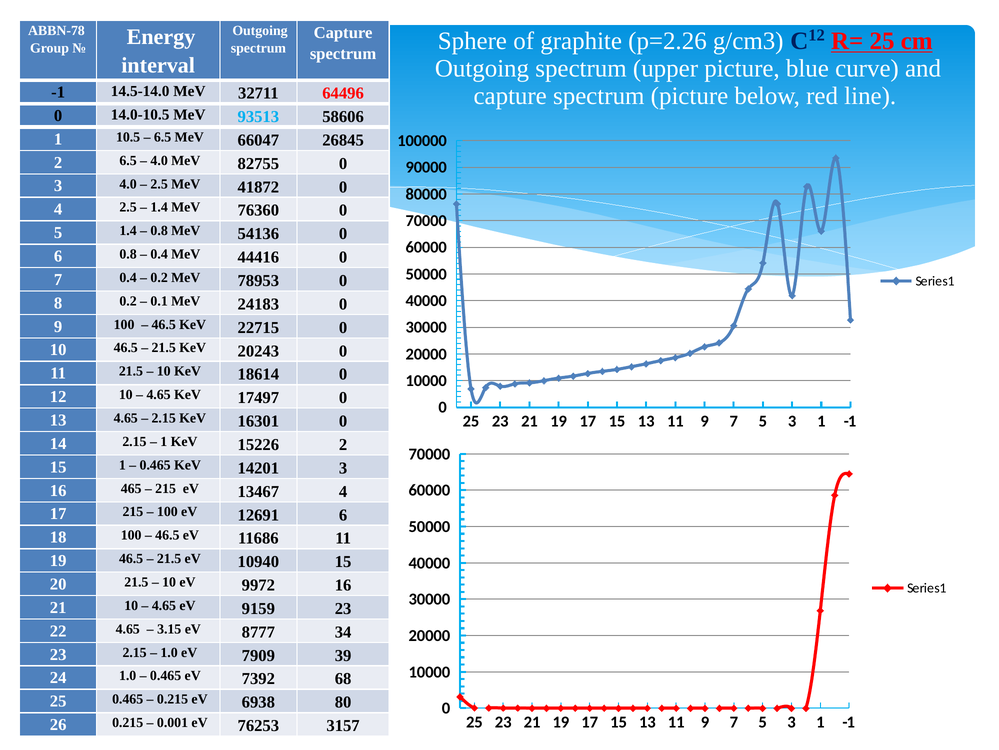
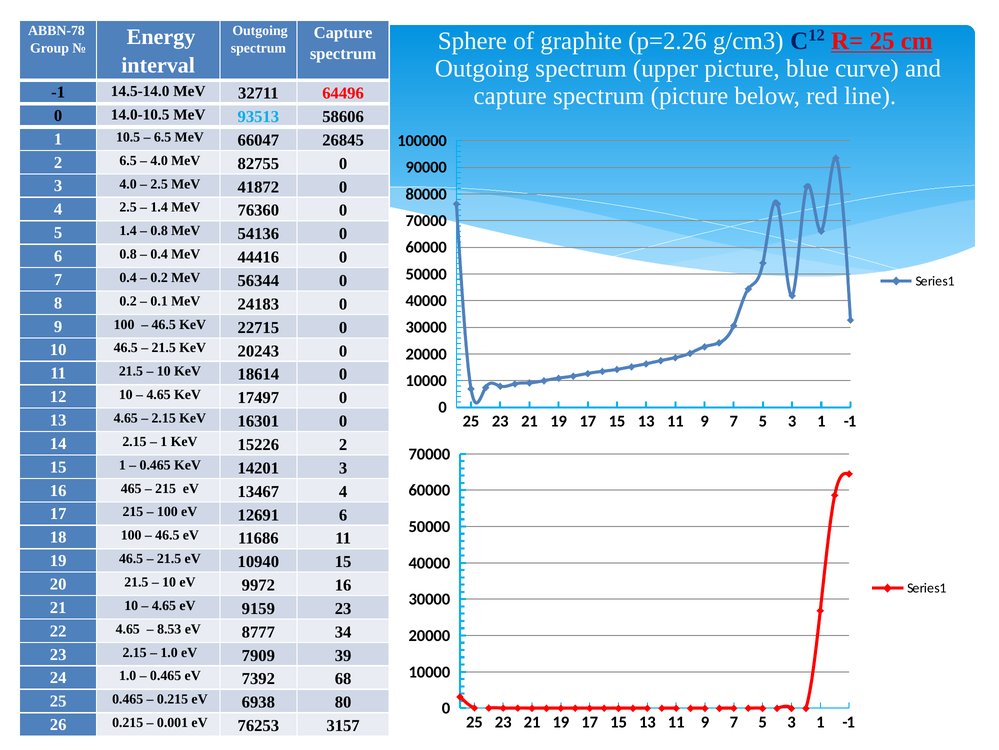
78953: 78953 -> 56344 (258, 280)
3.15: 3.15 -> 8.53 (169, 628)
